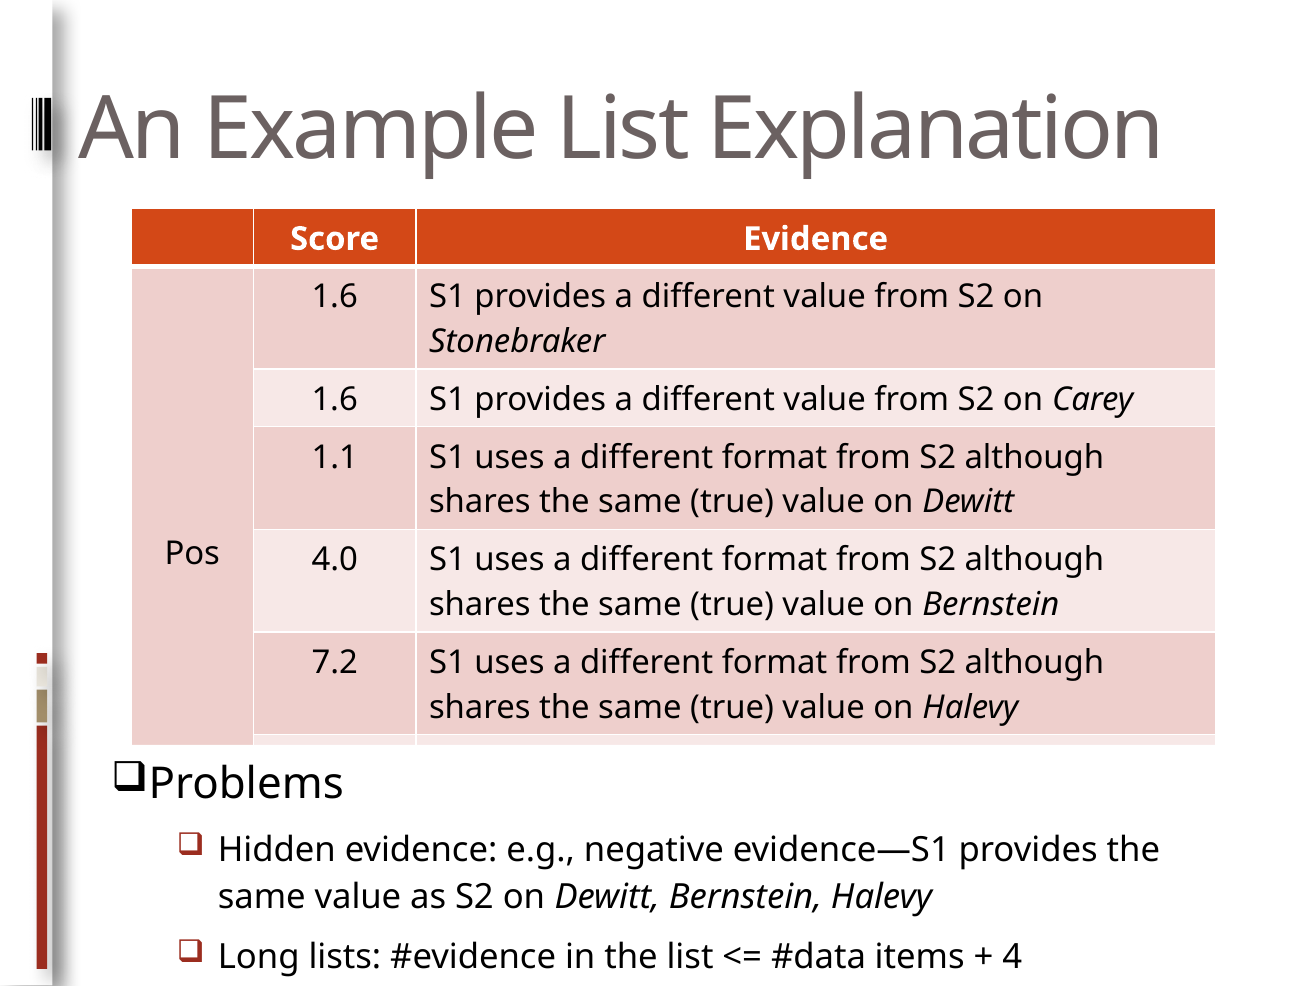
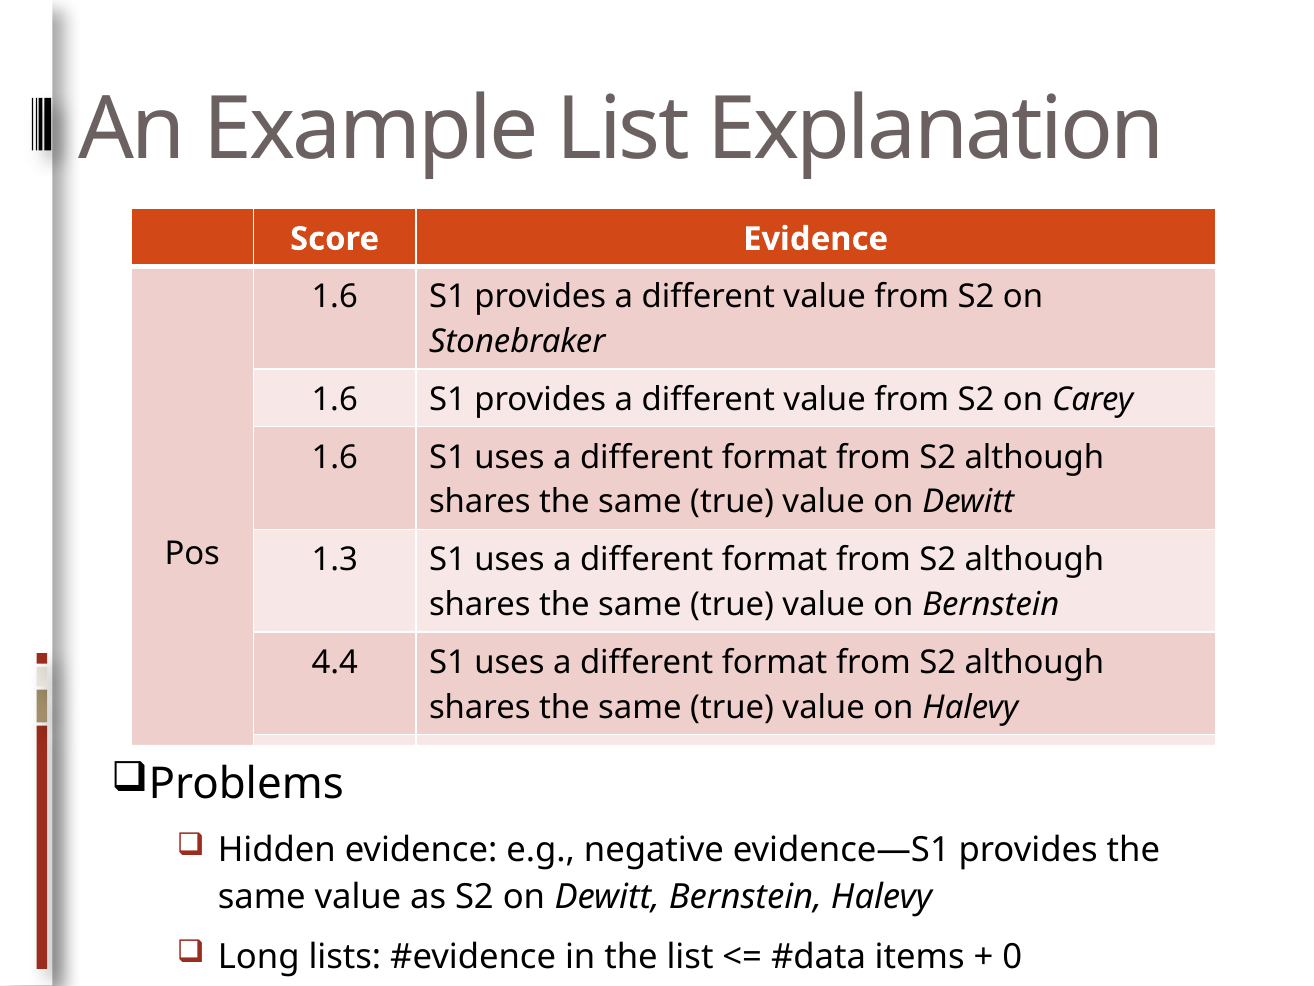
1.1: 1.1 -> 1.6 (335, 457)
4.0: 4.0 -> 1.3 (335, 560)
7.2: 7.2 -> 4.4 (335, 662)
4: 4 -> 0 (1012, 957)
